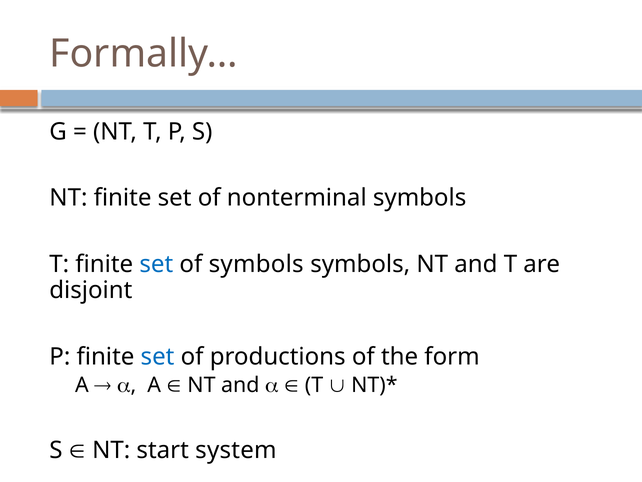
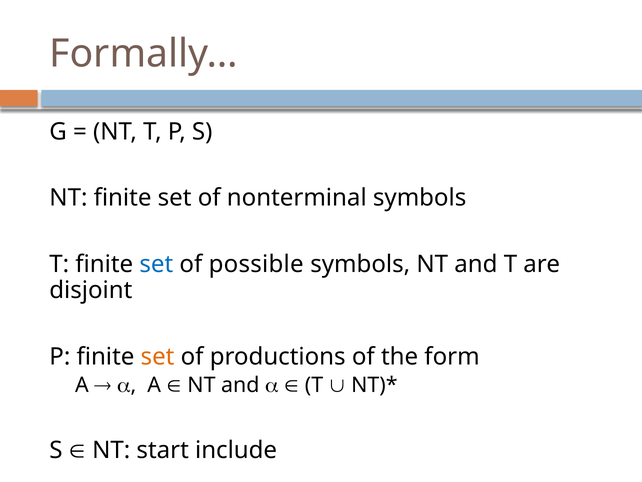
of symbols: symbols -> possible (256, 264)
set colour: blue -> orange (158, 356)
system: system -> include (236, 450)
